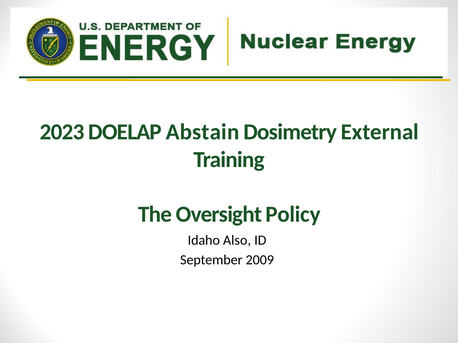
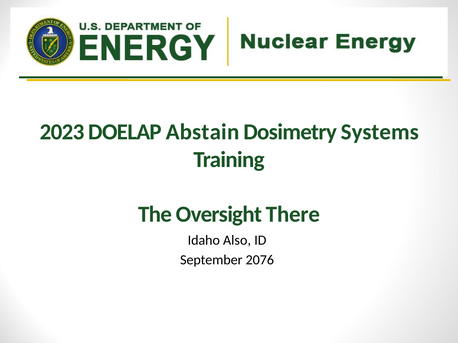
External: External -> Systems (380, 132)
Policy: Policy -> There (293, 215)
2009: 2009 -> 2076 (260, 260)
